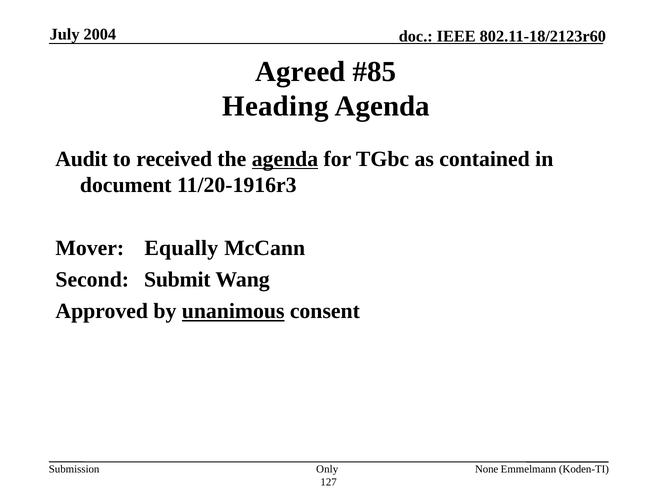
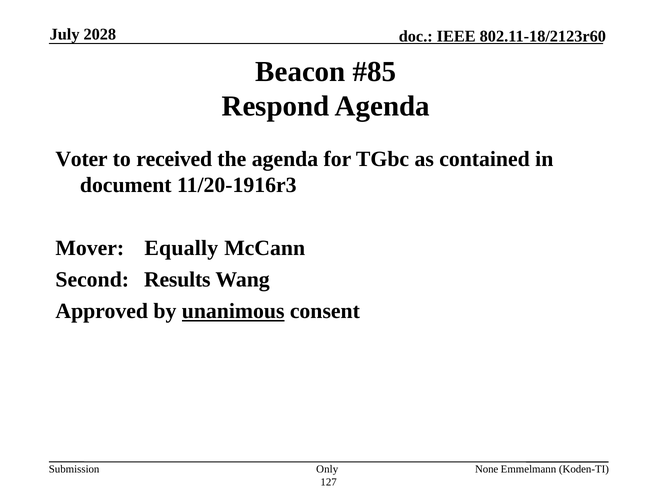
2004: 2004 -> 2028 (100, 35)
Agreed: Agreed -> Beacon (301, 71)
Heading: Heading -> Respond (276, 106)
Audit: Audit -> Voter (81, 159)
agenda underline: present -> none (285, 159)
Submit: Submit -> Results (177, 280)
